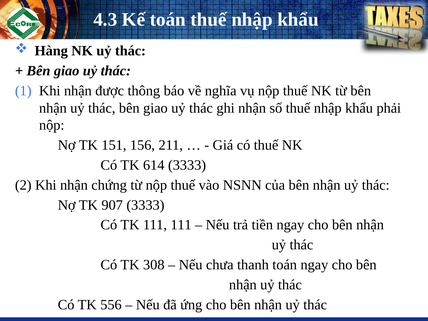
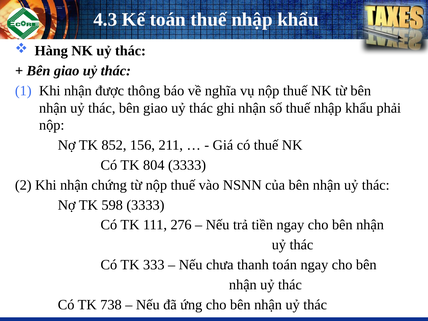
151: 151 -> 852 (114, 145)
614: 614 -> 804 (154, 165)
907: 907 -> 598 (112, 205)
111 111: 111 -> 276 (181, 225)
308: 308 -> 333 (154, 265)
556: 556 -> 738 (111, 305)
